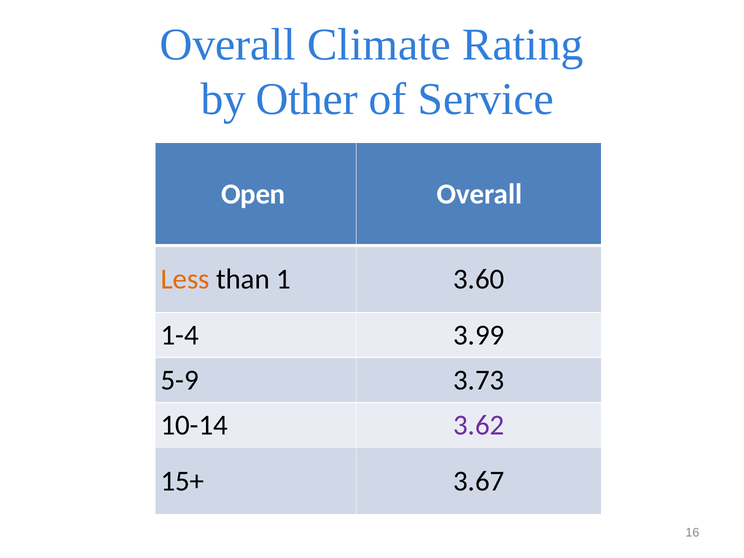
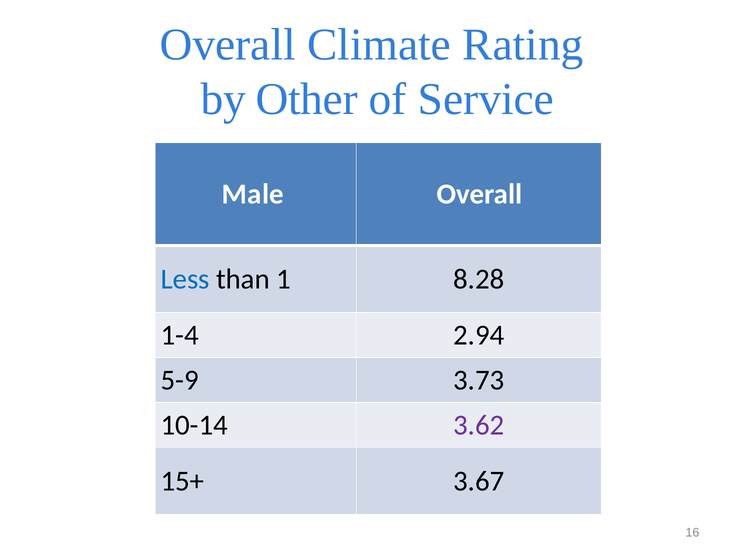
Open: Open -> Male (253, 194)
Less colour: orange -> blue (185, 279)
3.60: 3.60 -> 8.28 (479, 279)
3.99: 3.99 -> 2.94 (479, 335)
